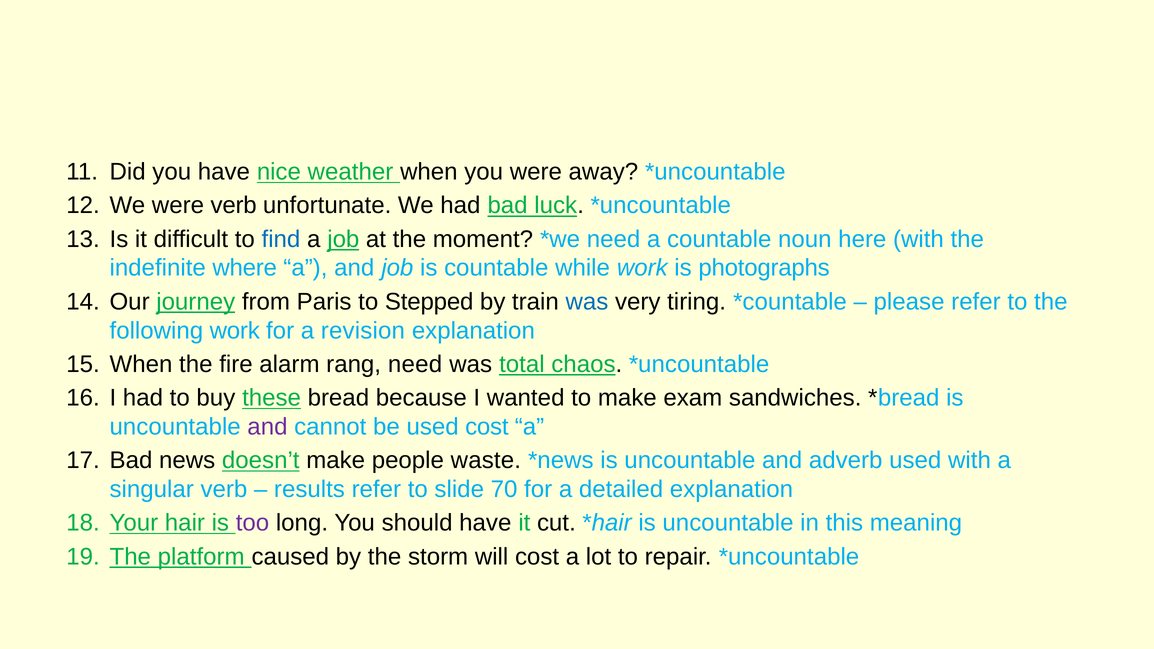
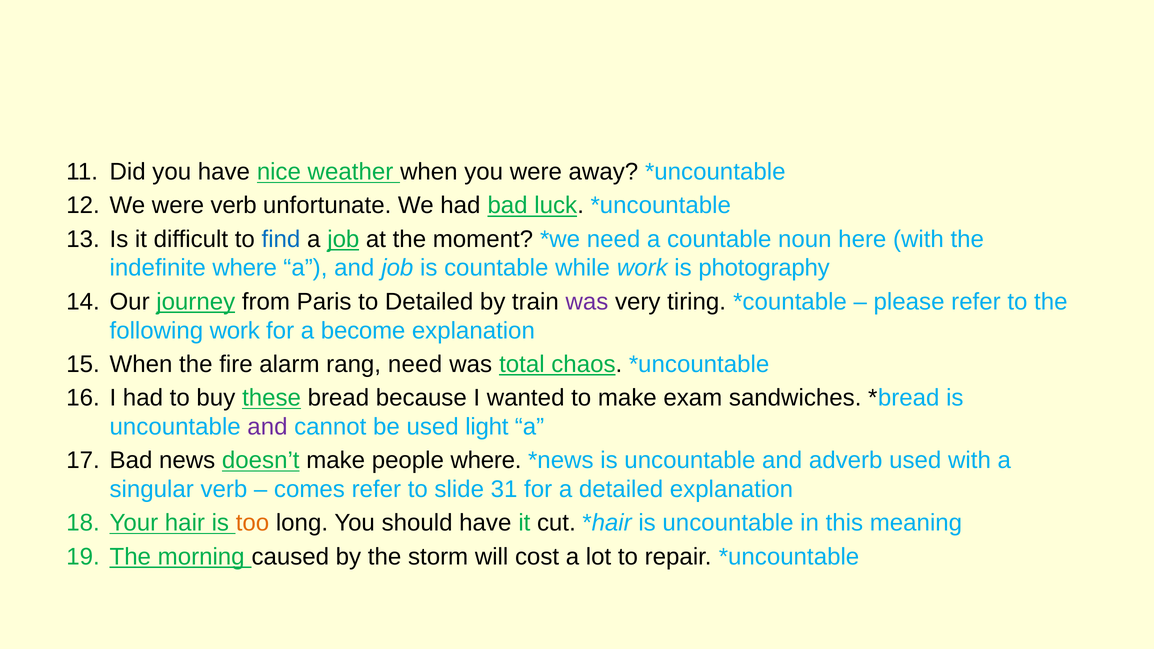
photographs: photographs -> photography (764, 268)
to Stepped: Stepped -> Detailed (429, 302)
was colour: blue -> purple (587, 302)
revision: revision -> become (363, 331)
used cost: cost -> light (487, 427)
people waste: waste -> where (486, 460)
results: results -> comes (309, 489)
70: 70 -> 31 (504, 489)
too colour: purple -> orange (253, 523)
platform: platform -> morning (201, 557)
